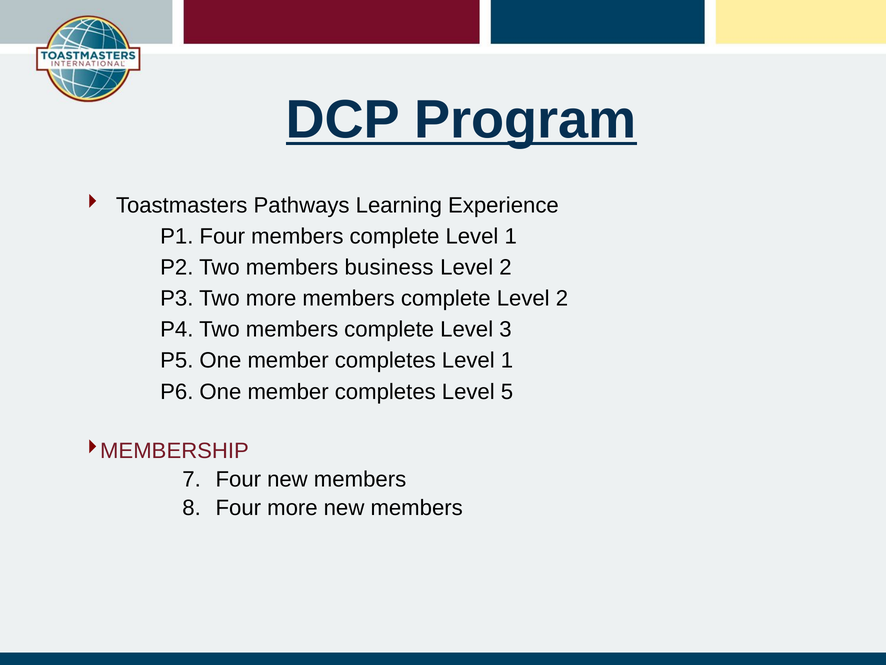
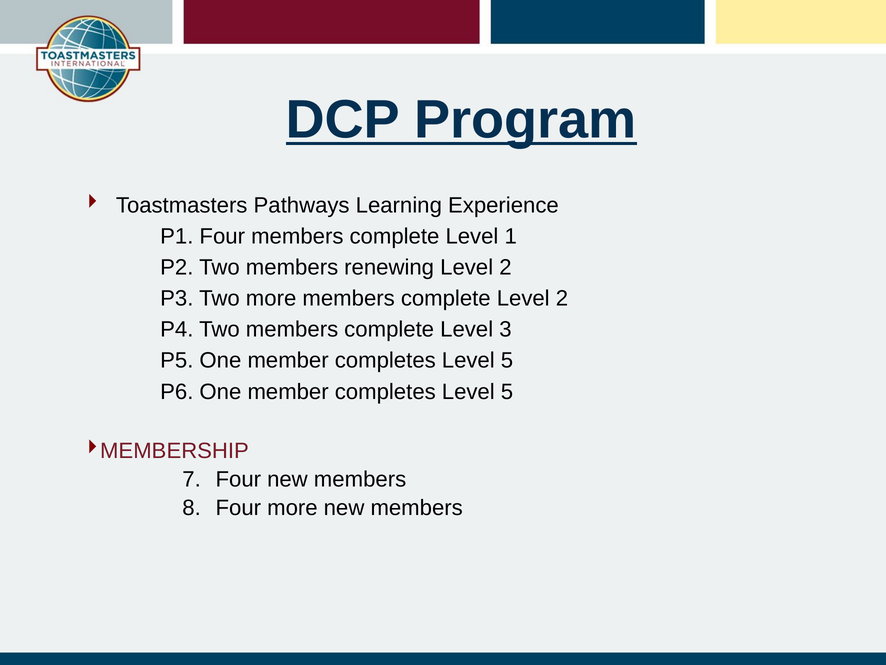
business: business -> renewing (389, 267)
1: 1 -> 5 (507, 360)
